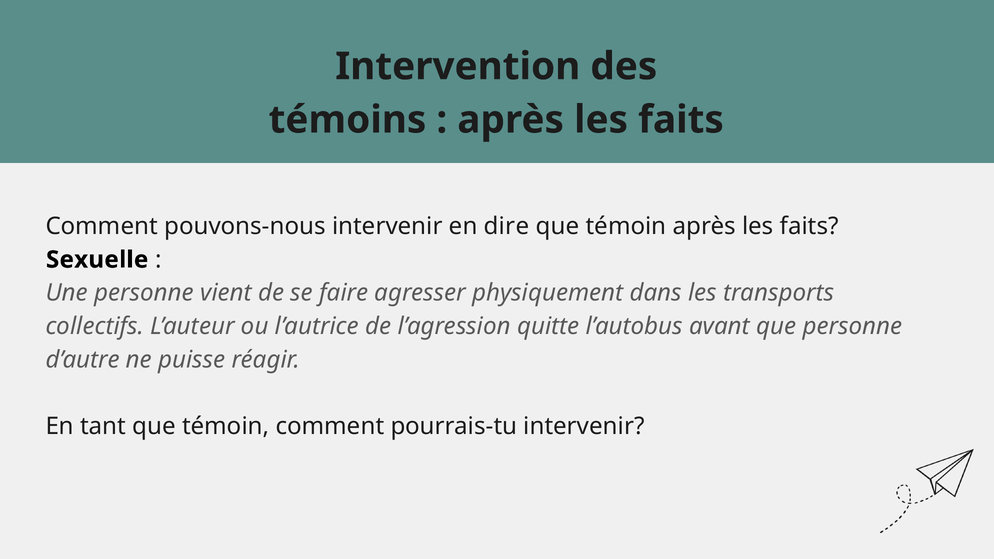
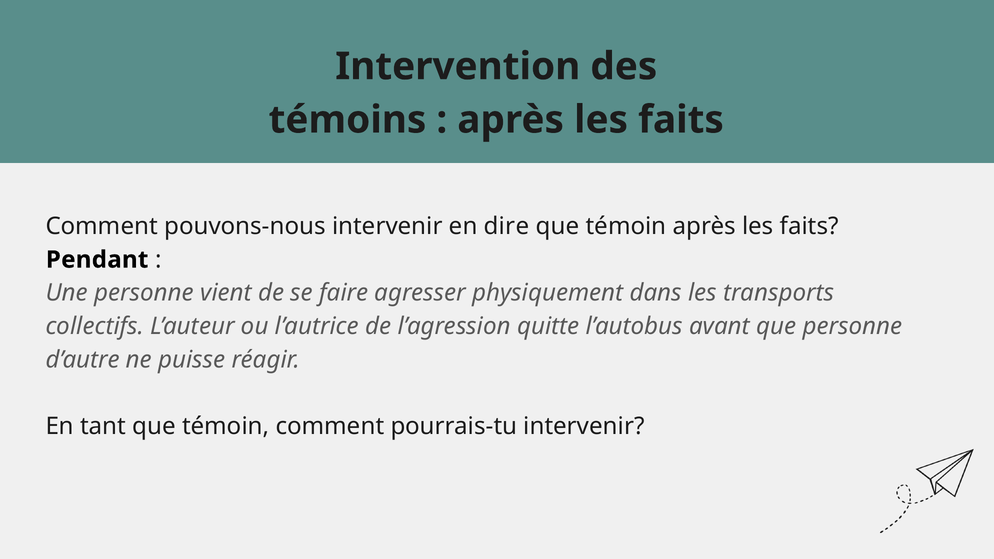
Sexuelle: Sexuelle -> Pendant (97, 260)
